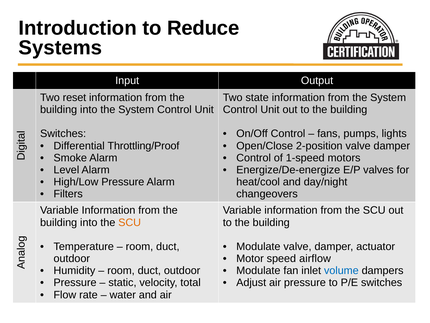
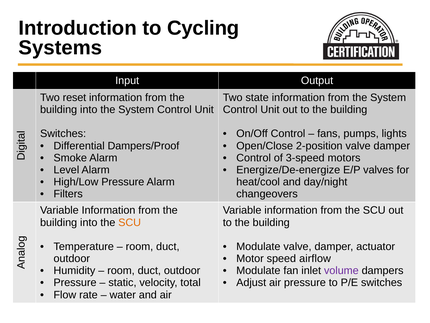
Reduce: Reduce -> Cycling (203, 28)
Throttling/Proof: Throttling/Proof -> Dampers/Proof (143, 146)
1-speed: 1-speed -> 3-speed (305, 158)
volume colour: blue -> purple (341, 270)
